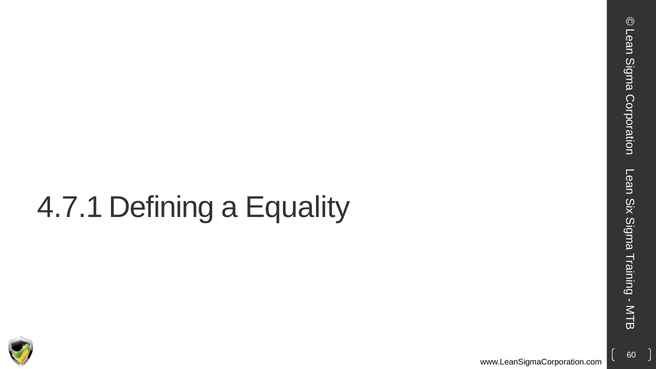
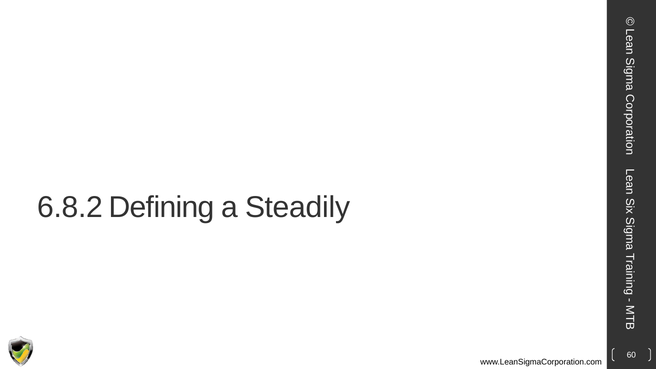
4.7.1: 4.7.1 -> 6.8.2 (70, 207)
Equality: Equality -> Steadily (298, 207)
